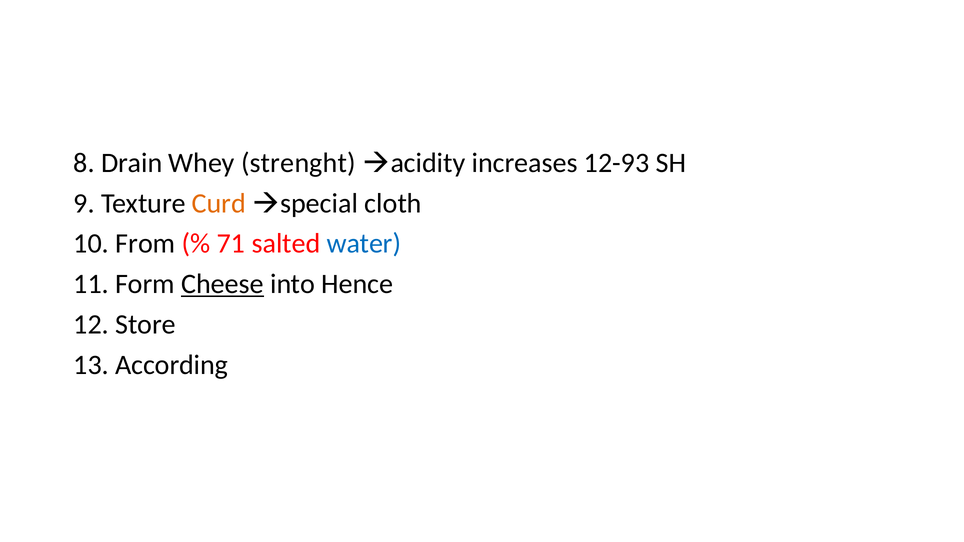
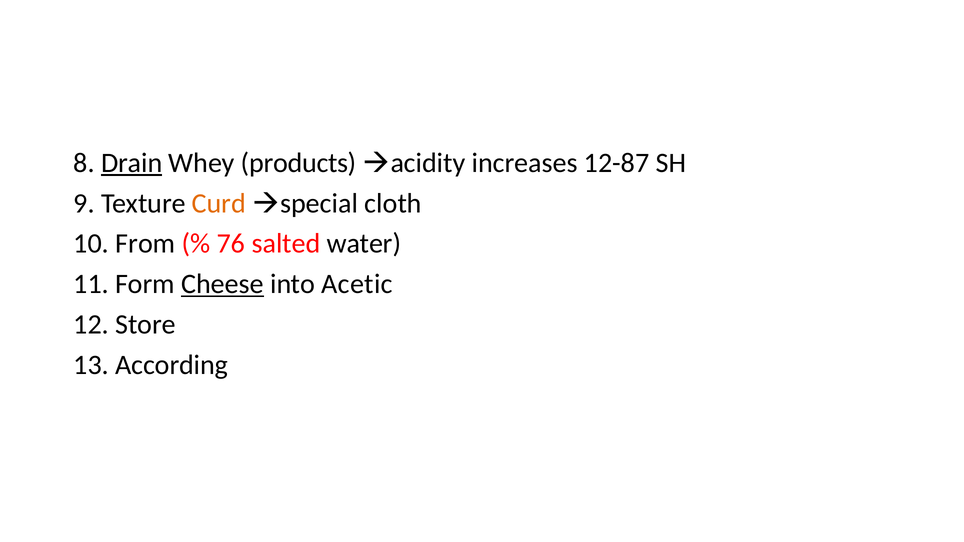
Drain underline: none -> present (132, 163)
strenght: strenght -> products (299, 163)
12-93: 12-93 -> 12-87 (617, 163)
71: 71 -> 76 (231, 244)
water colour: blue -> black (364, 244)
Hence: Hence -> Acetic (357, 284)
